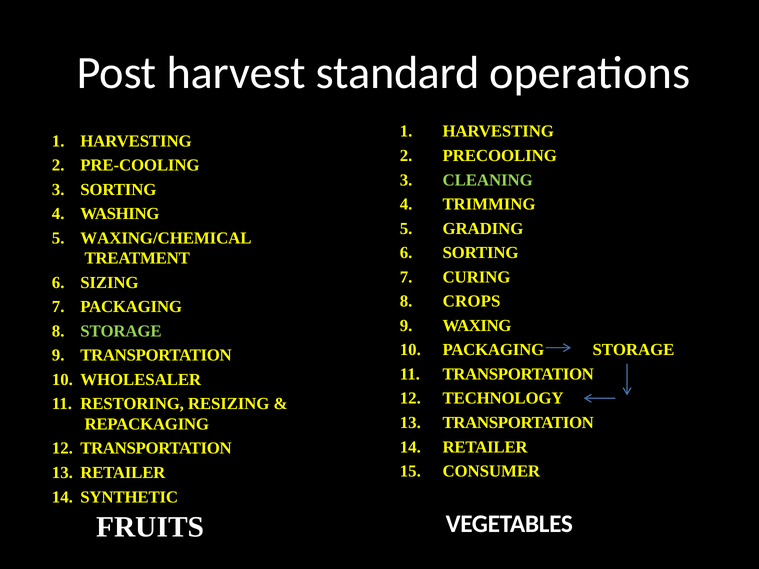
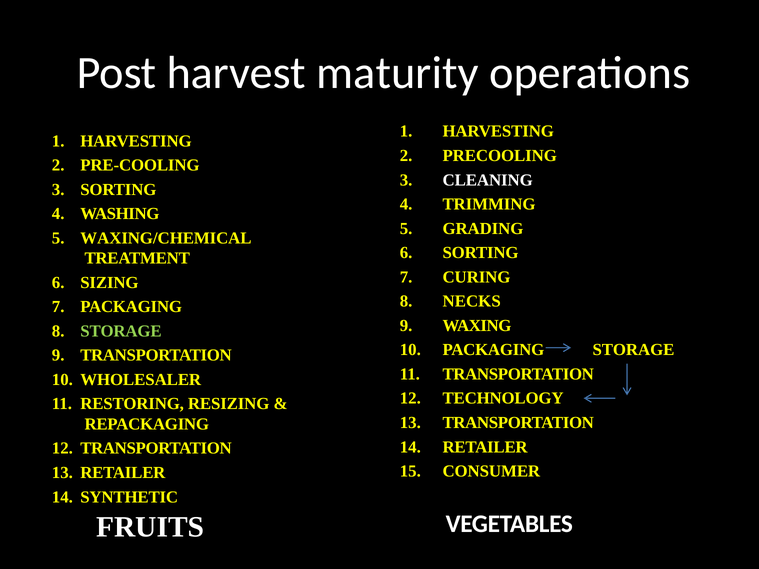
standard: standard -> maturity (398, 73)
CLEANING colour: light green -> white (488, 180)
CROPS: CROPS -> NECKS (472, 301)
